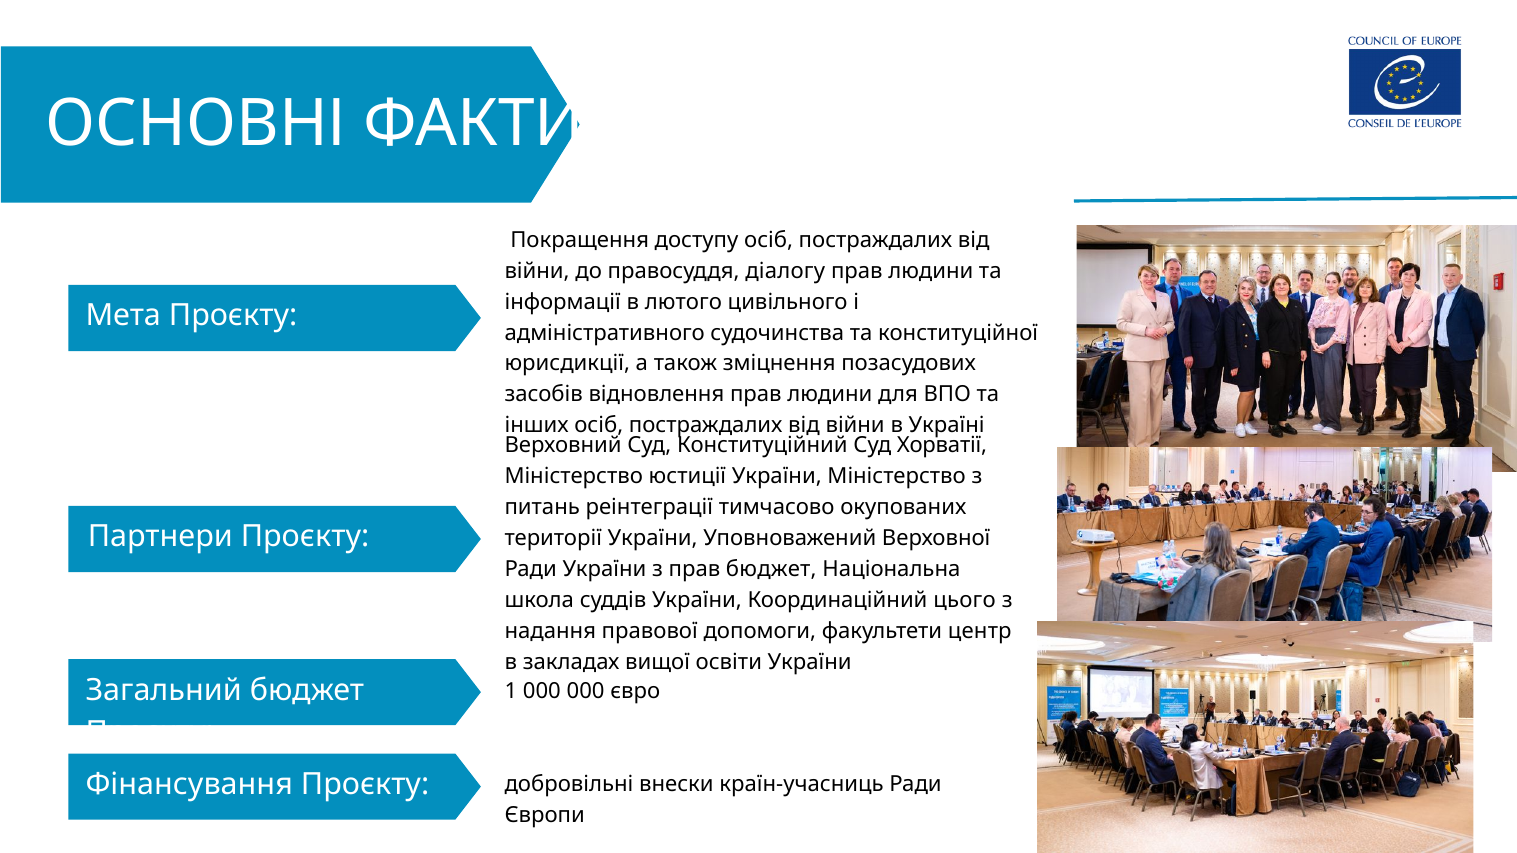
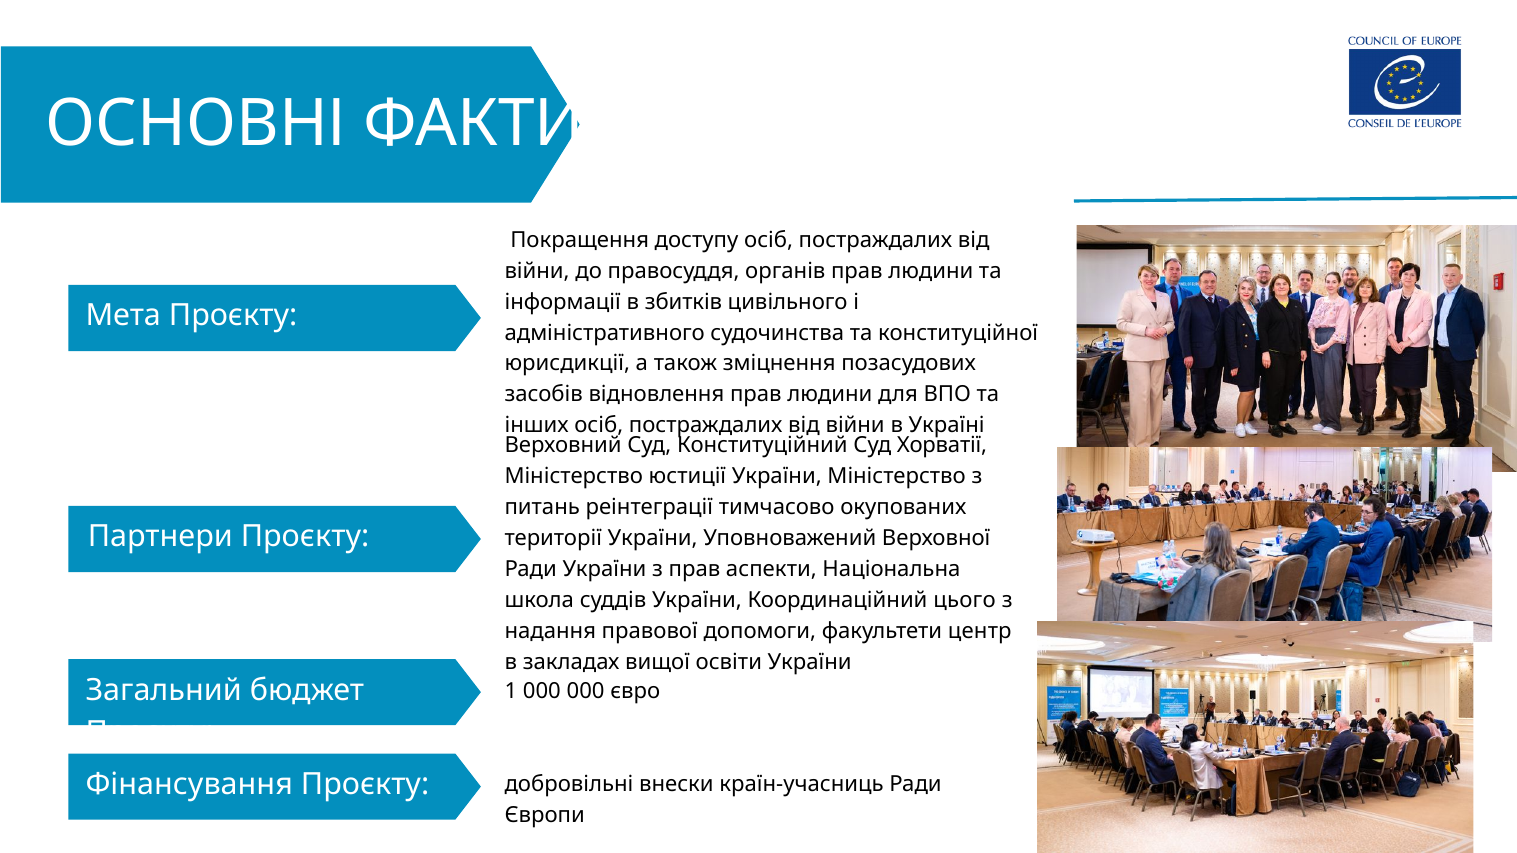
діалогу: діалогу -> органів (785, 271)
лютого: лютого -> збитків (683, 302)
прав бюджет: бюджет -> аспекти (771, 570)
